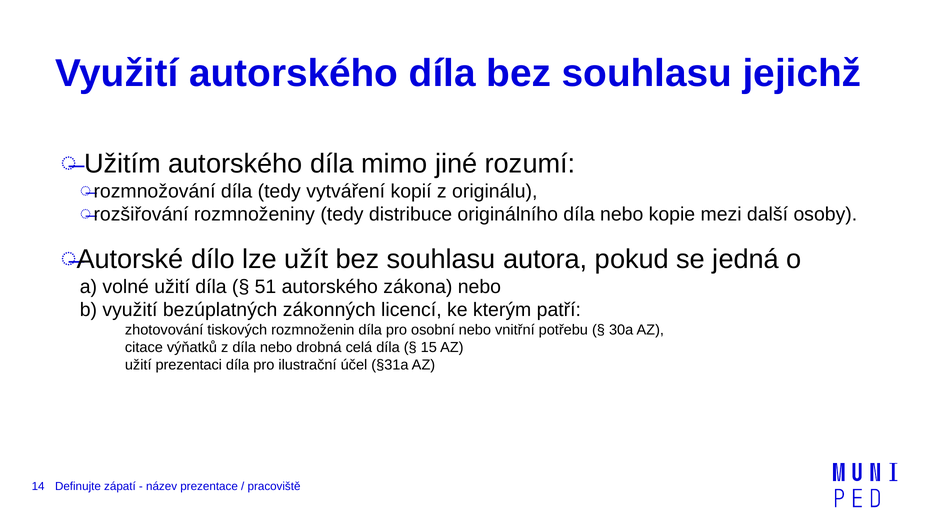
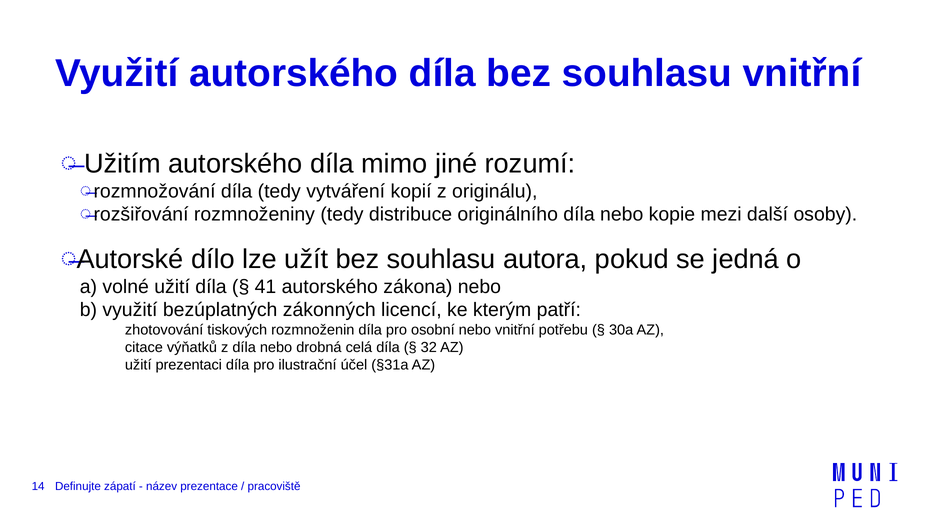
souhlasu jejichž: jejichž -> vnitřní (802, 73)
51: 51 -> 41 (265, 287)
15: 15 -> 32 (429, 348)
